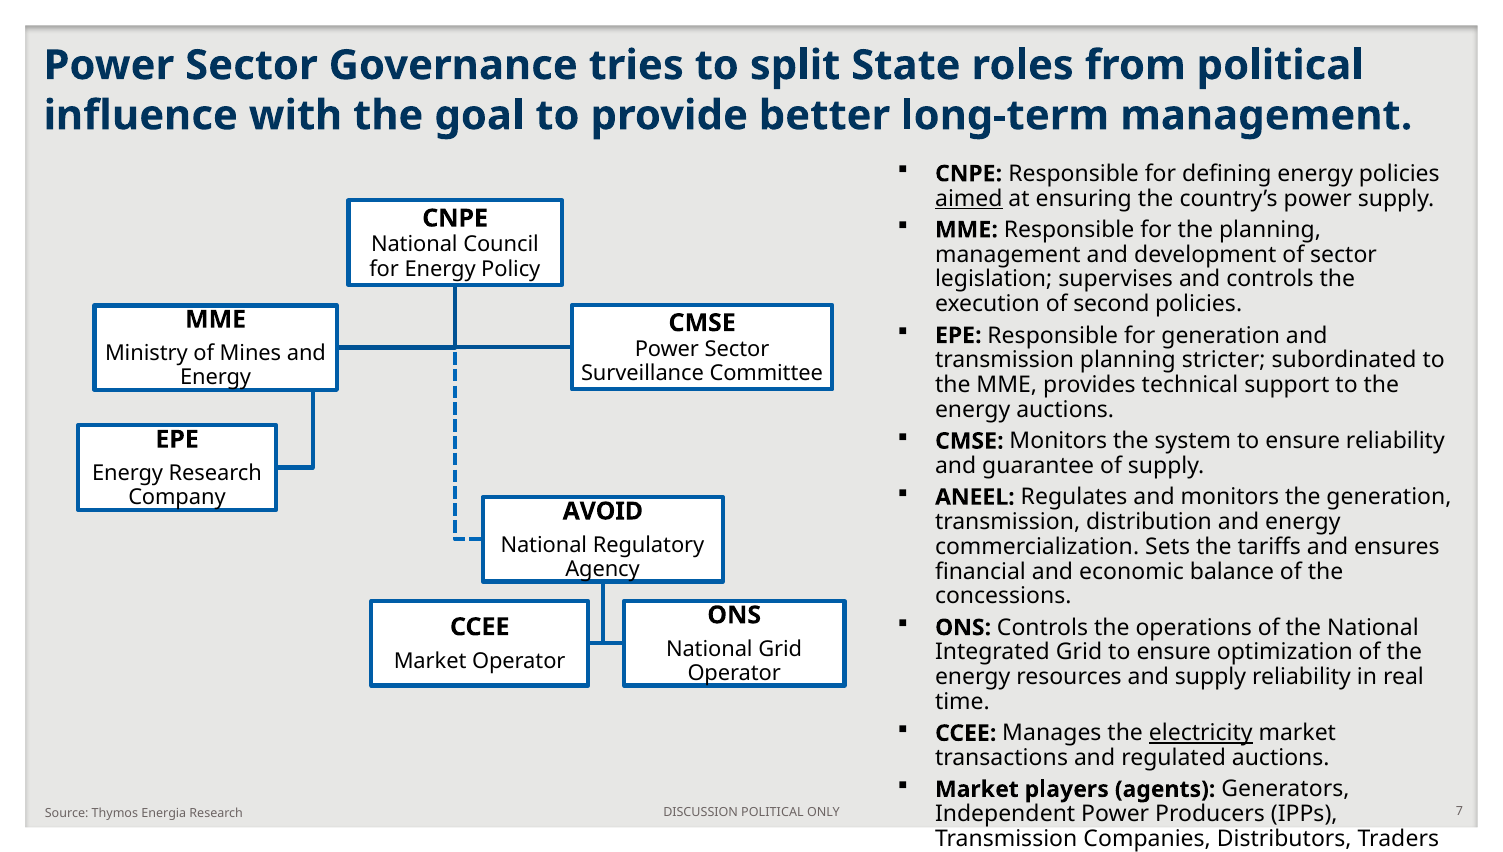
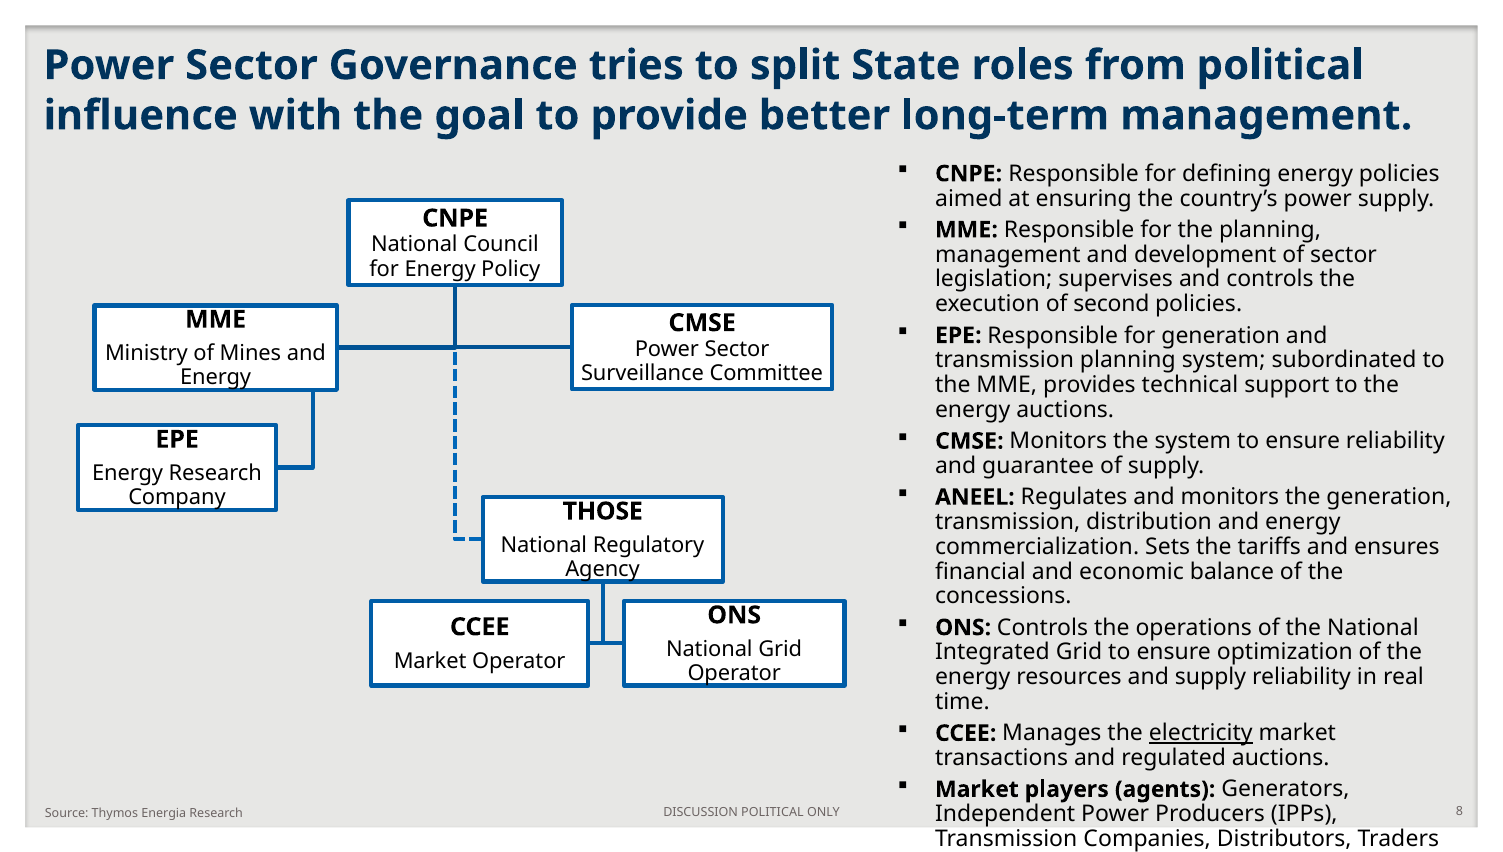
aimed underline: present -> none (969, 199)
planning stricter: stricter -> system (1224, 360)
AVOID: AVOID -> THOSE (603, 511)
7: 7 -> 8 (1459, 811)
